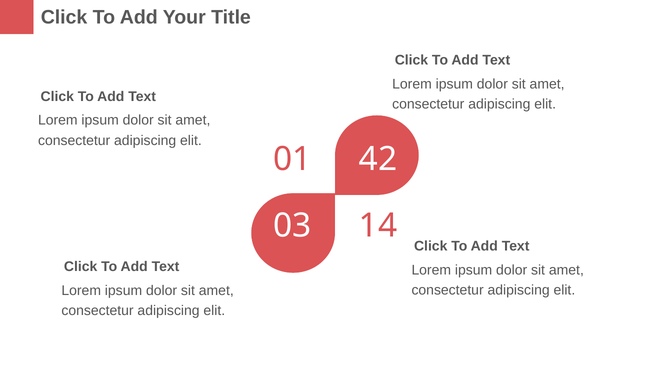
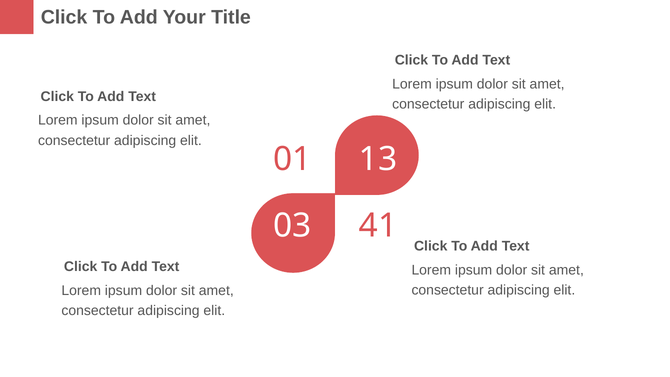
42: 42 -> 13 (378, 159)
14: 14 -> 41 (378, 225)
